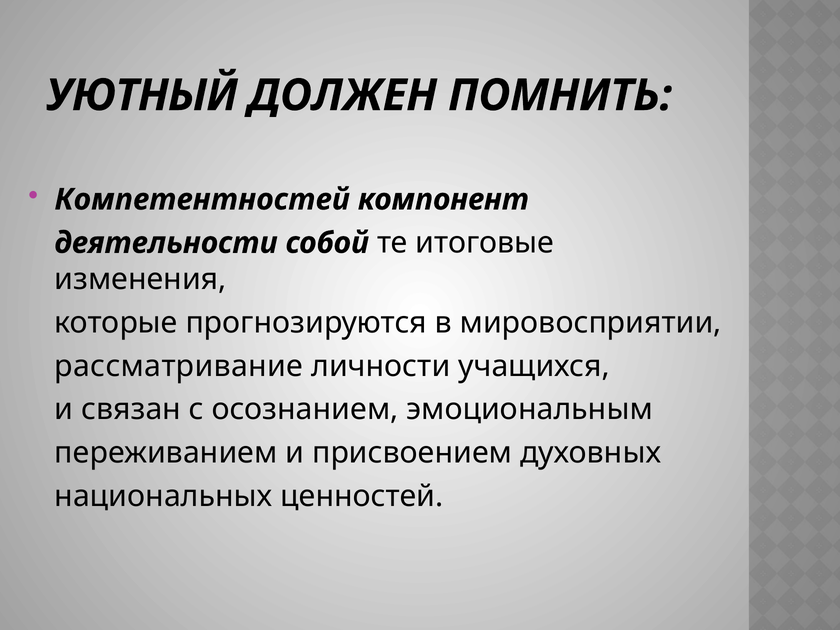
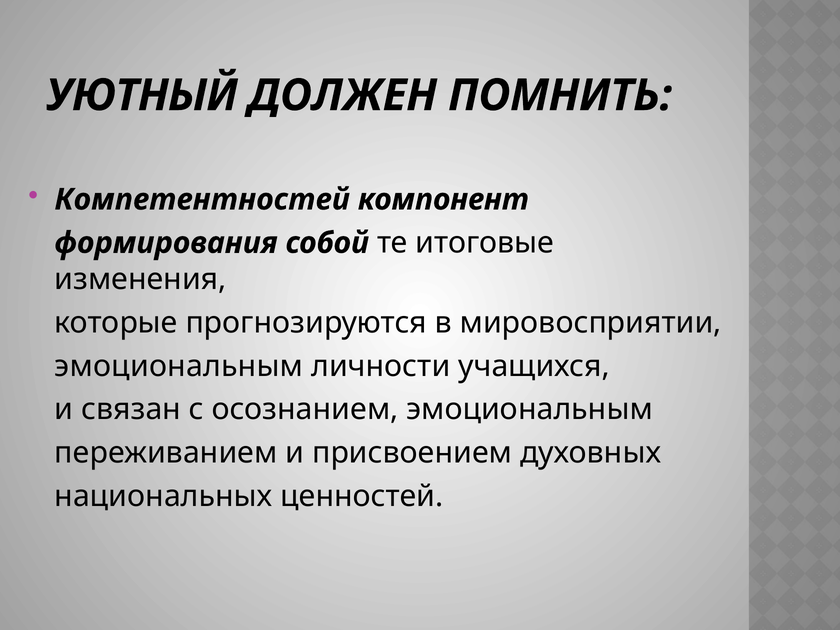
деятельности: деятельности -> формирования (166, 243)
рассматривание: рассматривание -> эмоциональным (179, 366)
